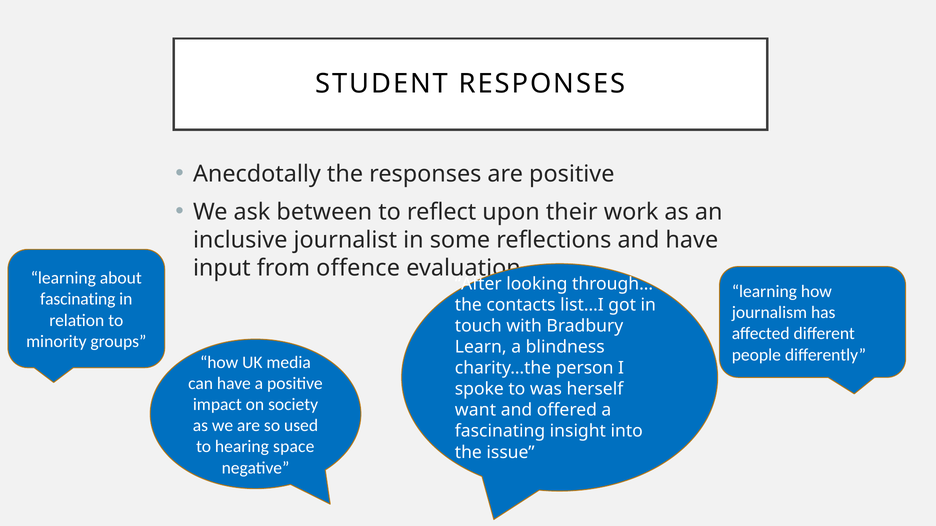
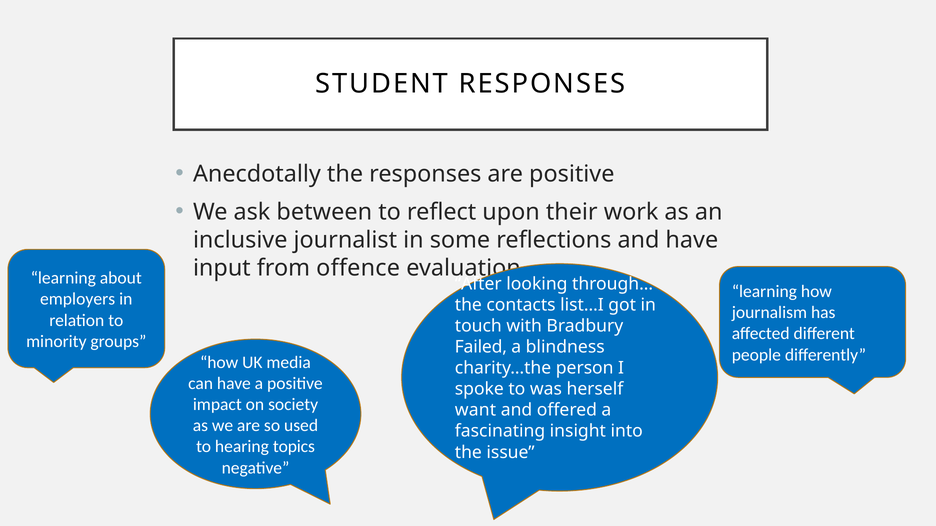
fascinating: fascinating -> employers (78, 299)
Learn: Learn -> Failed (481, 347)
space: space -> topics (294, 447)
